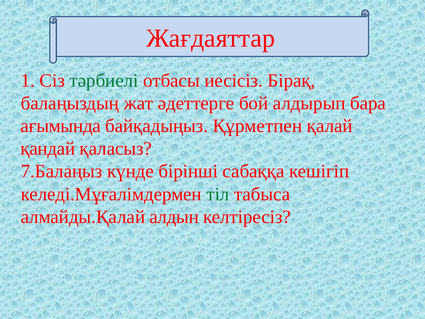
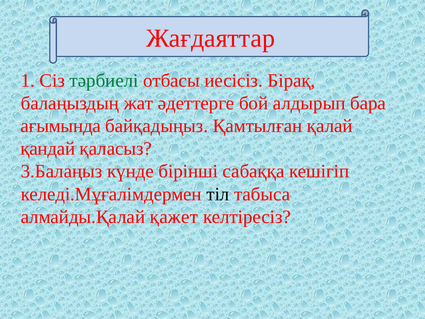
Құрметпен: Құрметпен -> Қамтылған (258, 126)
7.Балаңыз: 7.Балаңыз -> 3.Балаңыз (62, 171)
тіл colour: green -> black (218, 194)
алдын: алдын -> қажет (174, 217)
